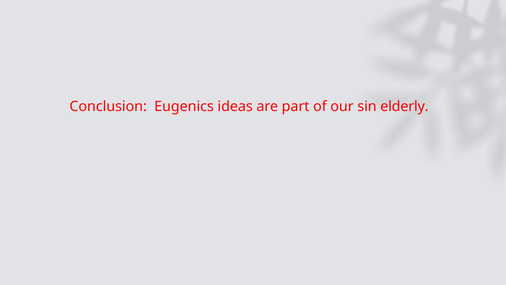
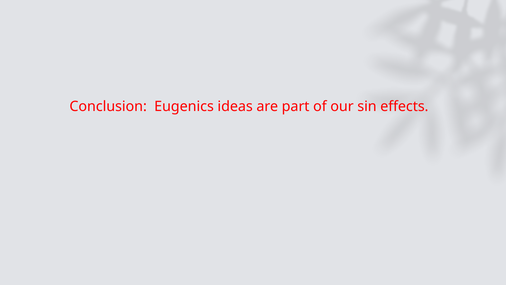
elderly: elderly -> effects (404, 106)
